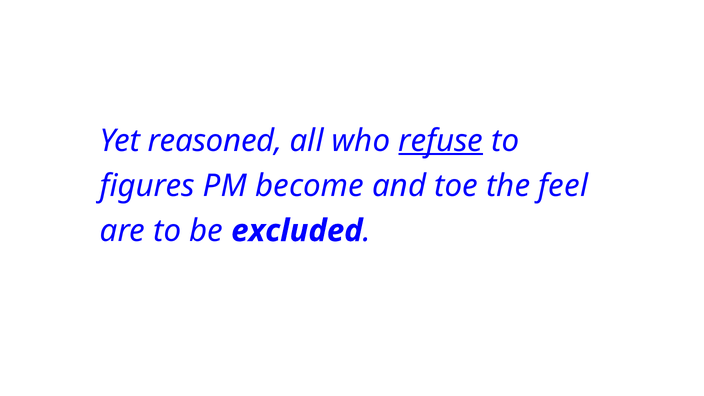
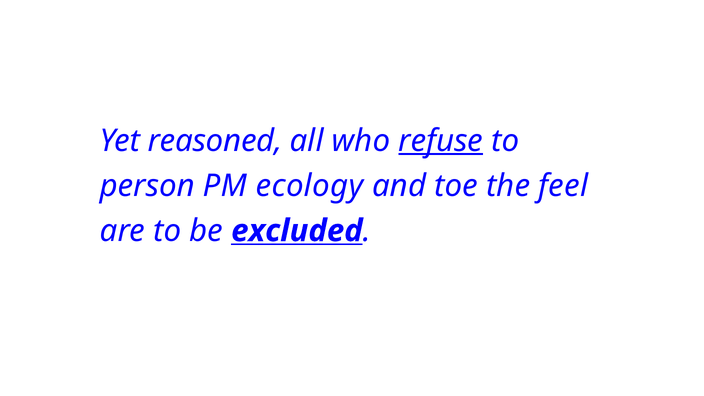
figures: figures -> person (147, 186)
become: become -> ecology (309, 186)
excluded underline: none -> present (297, 231)
